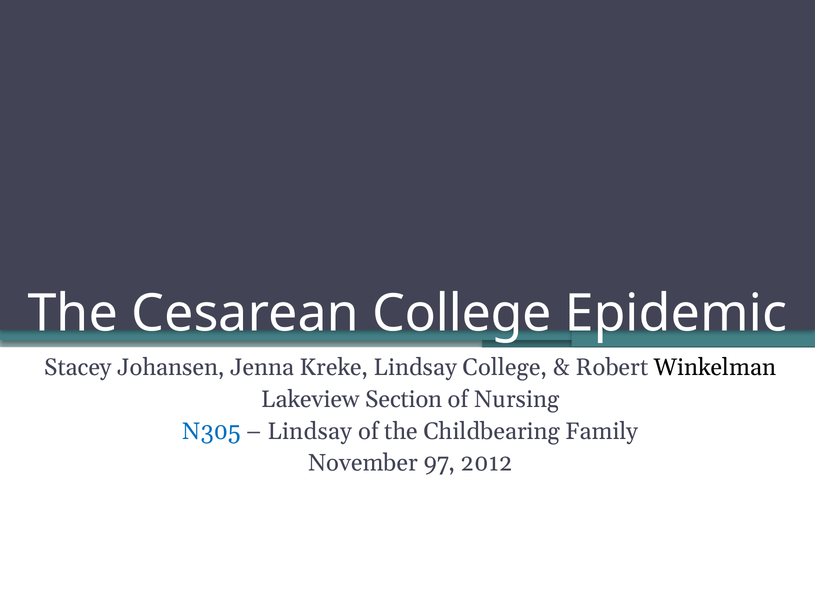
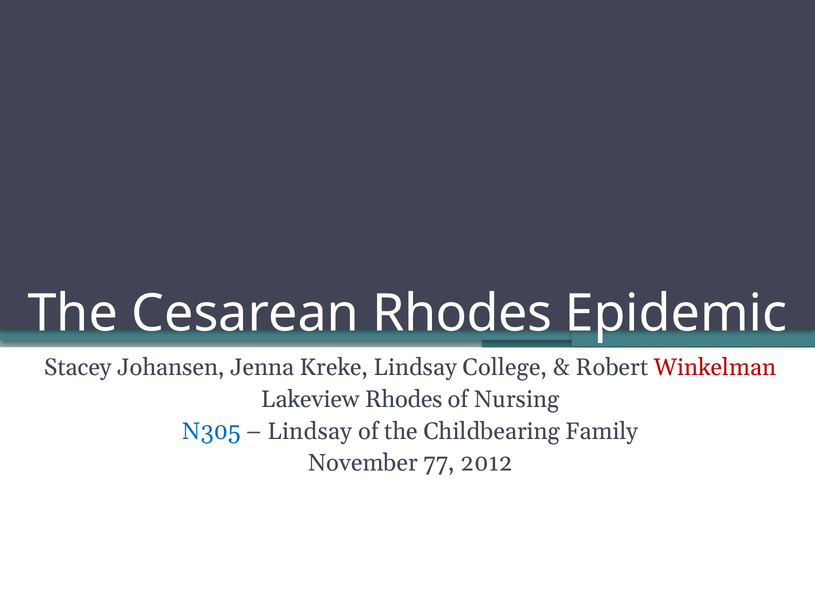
Cesarean College: College -> Rhodes (462, 313)
Winkelman colour: black -> red (715, 368)
Lakeview Section: Section -> Rhodes (404, 399)
97: 97 -> 77 (439, 463)
